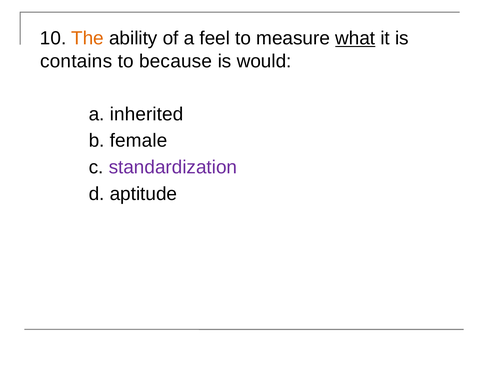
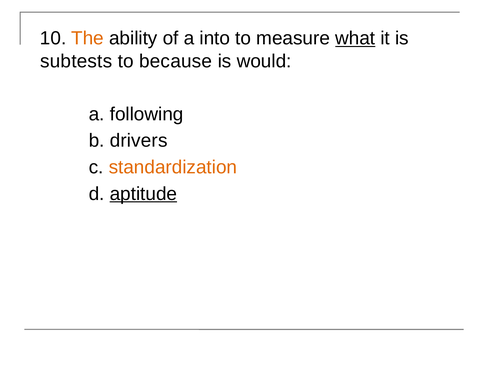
feel: feel -> into (215, 38)
contains: contains -> subtests (76, 61)
inherited: inherited -> following (147, 114)
female: female -> drivers (139, 141)
standardization colour: purple -> orange (173, 167)
aptitude underline: none -> present (143, 194)
